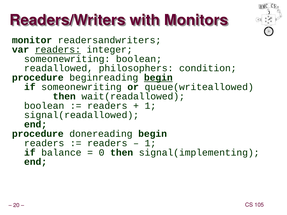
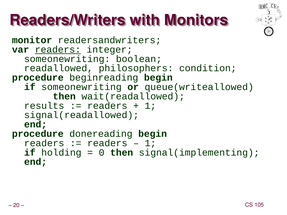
begin underline: present -> none (158, 78)
boolean: boolean -> results (44, 106)
balance: balance -> holding (61, 153)
